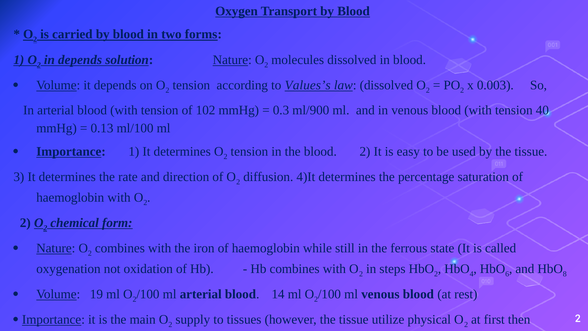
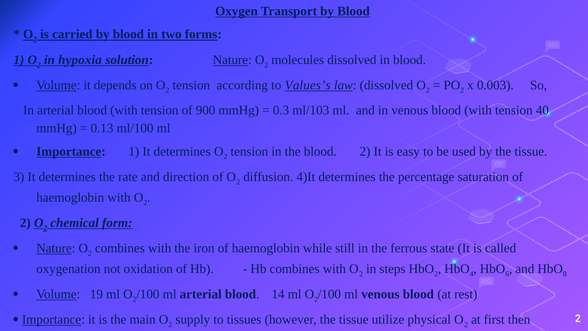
in depends: depends -> hypoxia (80, 60)
102: 102 -> 900 (206, 110)
ml/900: ml/900 -> ml/103 (311, 110)
